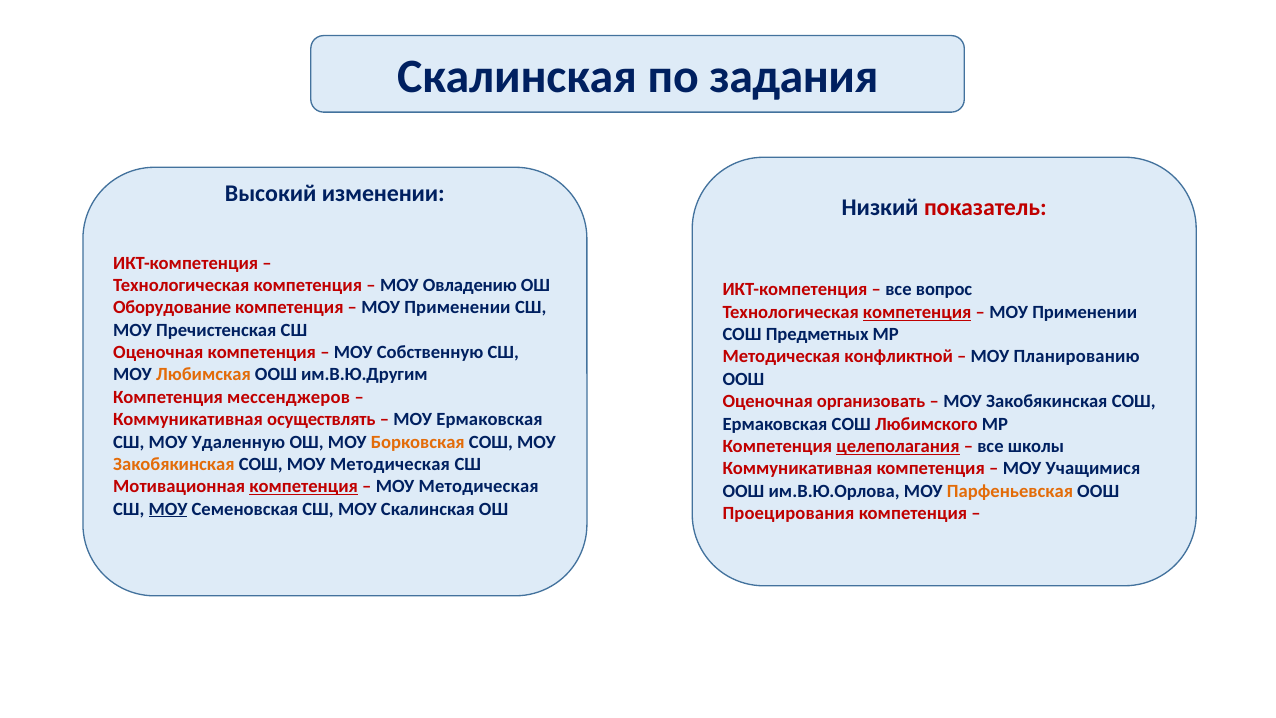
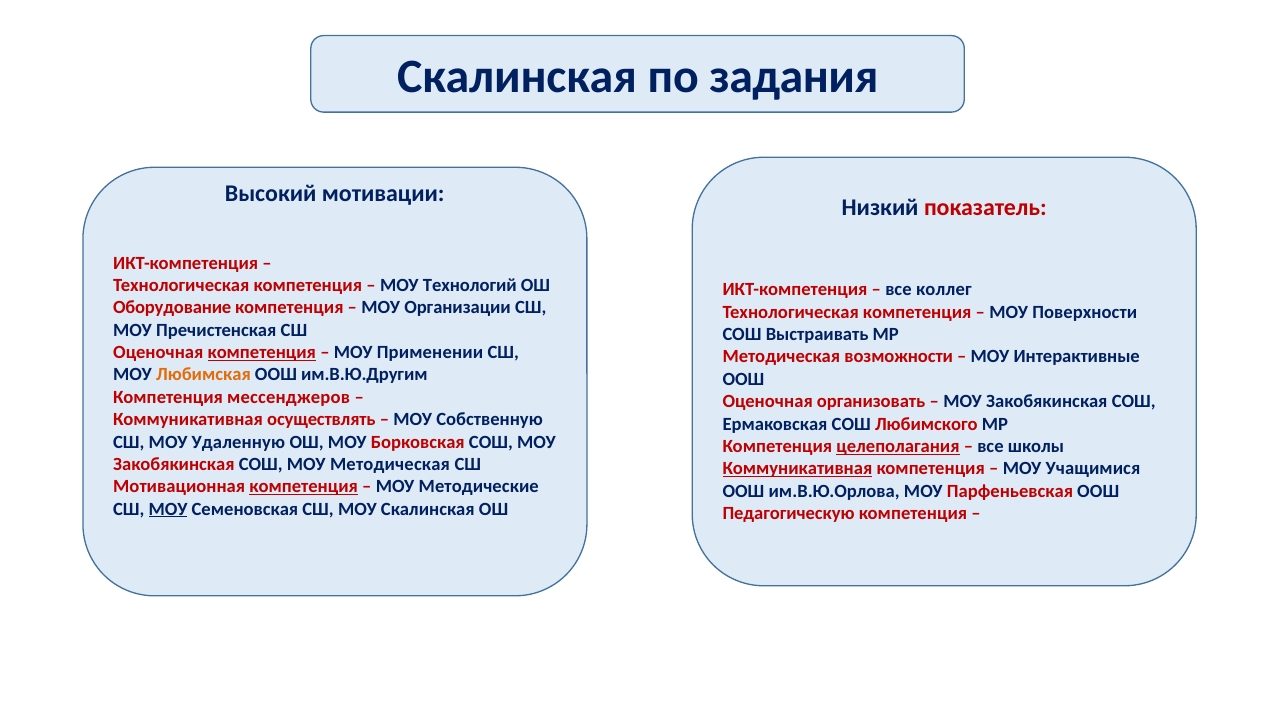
изменении: изменении -> мотивации (383, 193)
Овладению: Овладению -> Технологий (470, 285)
вопрос: вопрос -> коллег (944, 290)
Применении: Применении -> Организации (458, 308)
компетенция underline: present -> none (917, 312)
Применении: Применении -> Поверхности (1085, 312)
Предметных: Предметных -> Выстраивать (817, 334)
компетенция underline: none -> present (262, 352)
Собственную: Собственную -> Применении (430, 352)
конфликтной: конфликтной -> возможности (899, 357)
Планированию: Планированию -> Интерактивные (1077, 357)
МОУ Ермаковская: Ермаковская -> Собственную (490, 419)
Борковская colour: orange -> red (418, 442)
Закобякинская colour: orange -> red (174, 464)
Коммуникативная underline: none -> present (797, 468)
Методическая: Методическая -> Методические (479, 486)
Парфеньевская colour: orange -> red (1010, 491)
Проецирования: Проецирования -> Педагогическую (789, 513)
